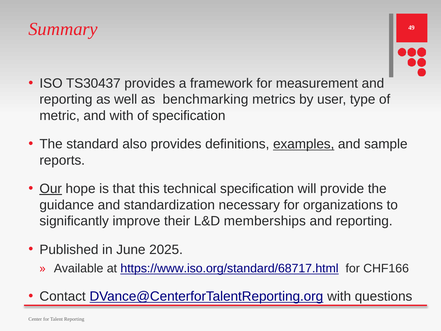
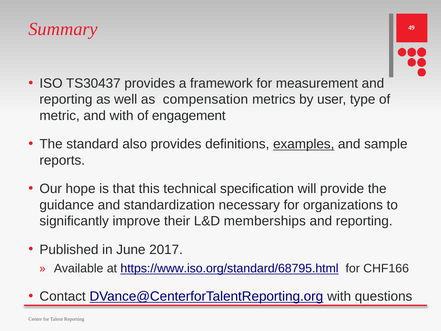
benchmarking: benchmarking -> compensation (205, 99)
of specification: specification -> engagement (189, 116)
Our underline: present -> none (51, 189)
2025: 2025 -> 2017 (166, 249)
https://www.iso.org/standard/68717.html: https://www.iso.org/standard/68717.html -> https://www.iso.org/standard/68795.html (229, 268)
